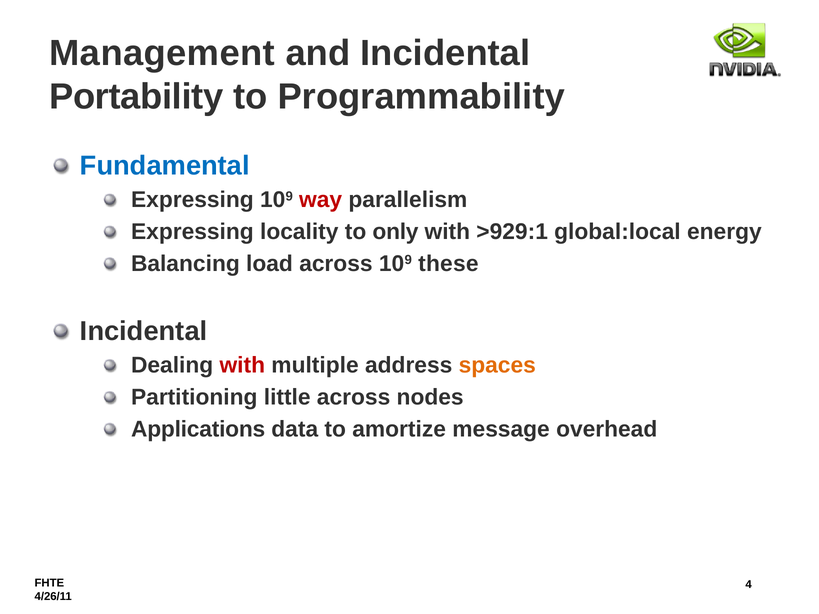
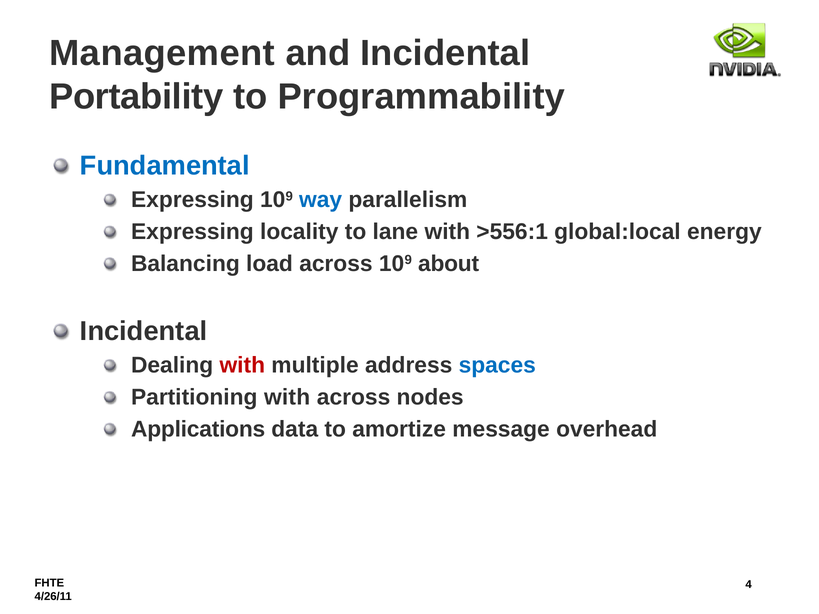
way colour: red -> blue (321, 200)
only: only -> lane (395, 232)
>929:1: >929:1 -> >556:1 (512, 232)
these: these -> about (449, 264)
spaces colour: orange -> blue (497, 366)
Partitioning little: little -> with (287, 397)
